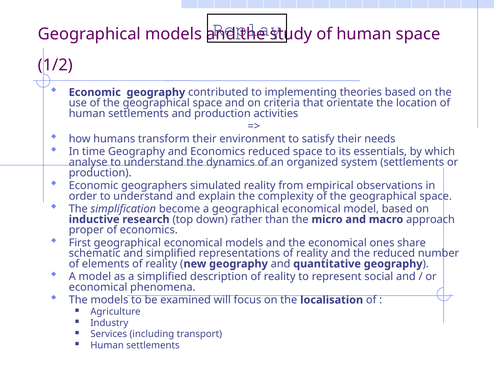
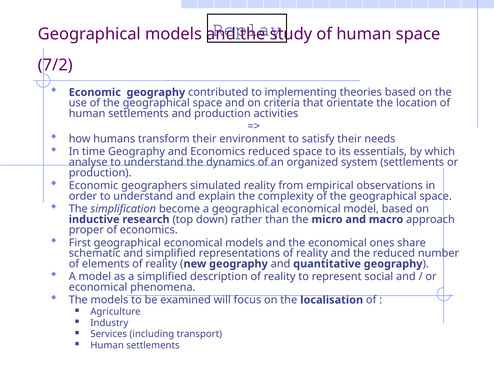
1/2: 1/2 -> 7/2 (55, 65)
